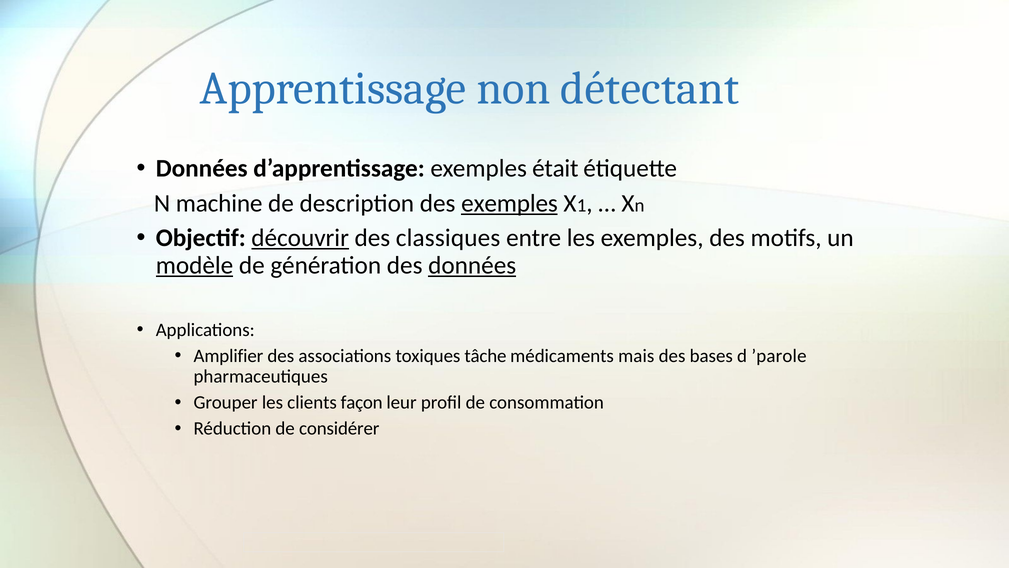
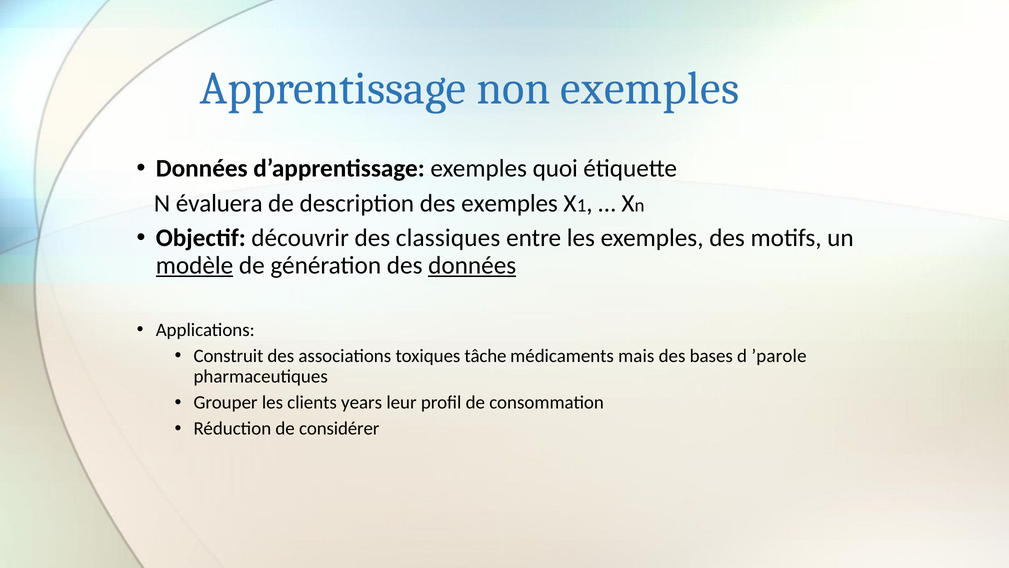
non détectant: détectant -> exemples (650, 88)
était: était -> quoi (555, 168)
machine: machine -> évaluera (219, 203)
exemples underline: present -> none (510, 203)
découvrir underline: present -> none (300, 238)
Amplifier: Amplifier -> Construit (228, 356)
façon: façon -> years (362, 402)
